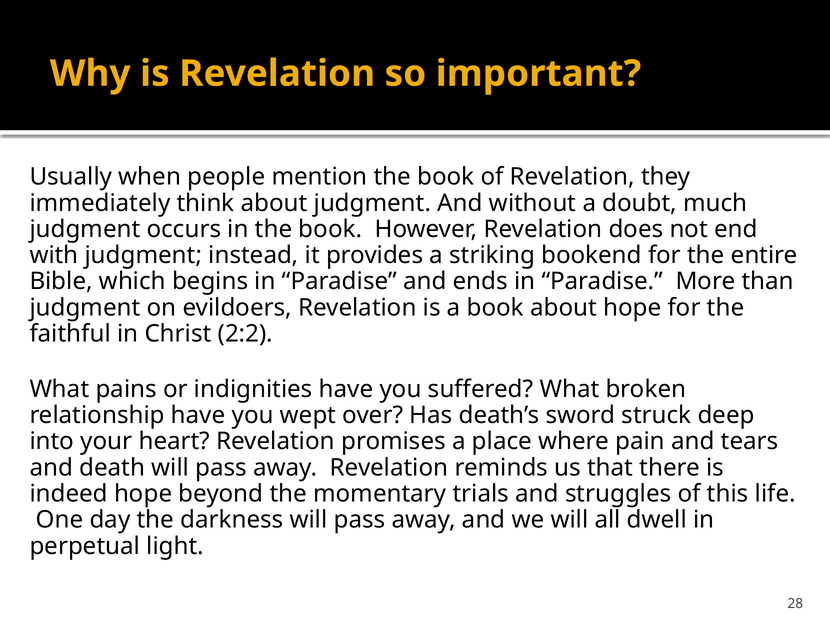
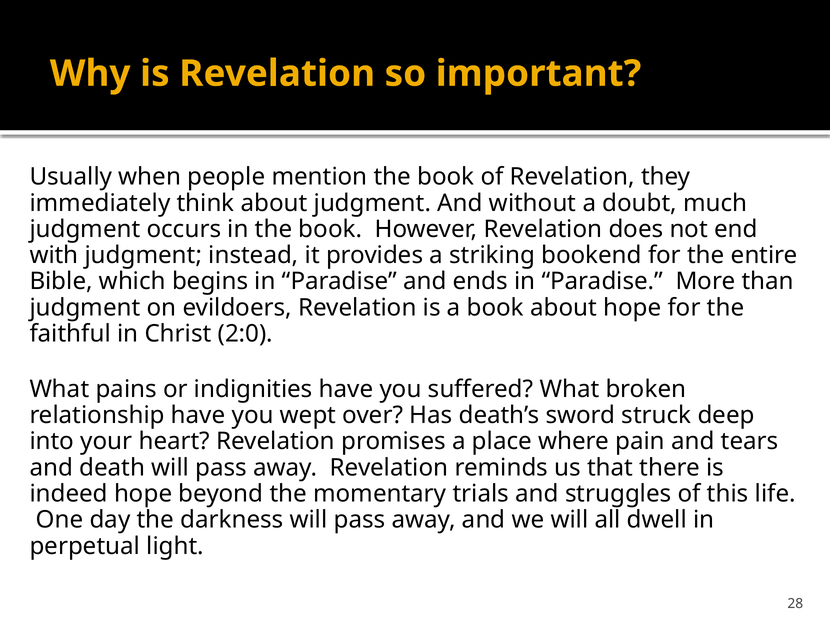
2:2: 2:2 -> 2:0 (245, 334)
